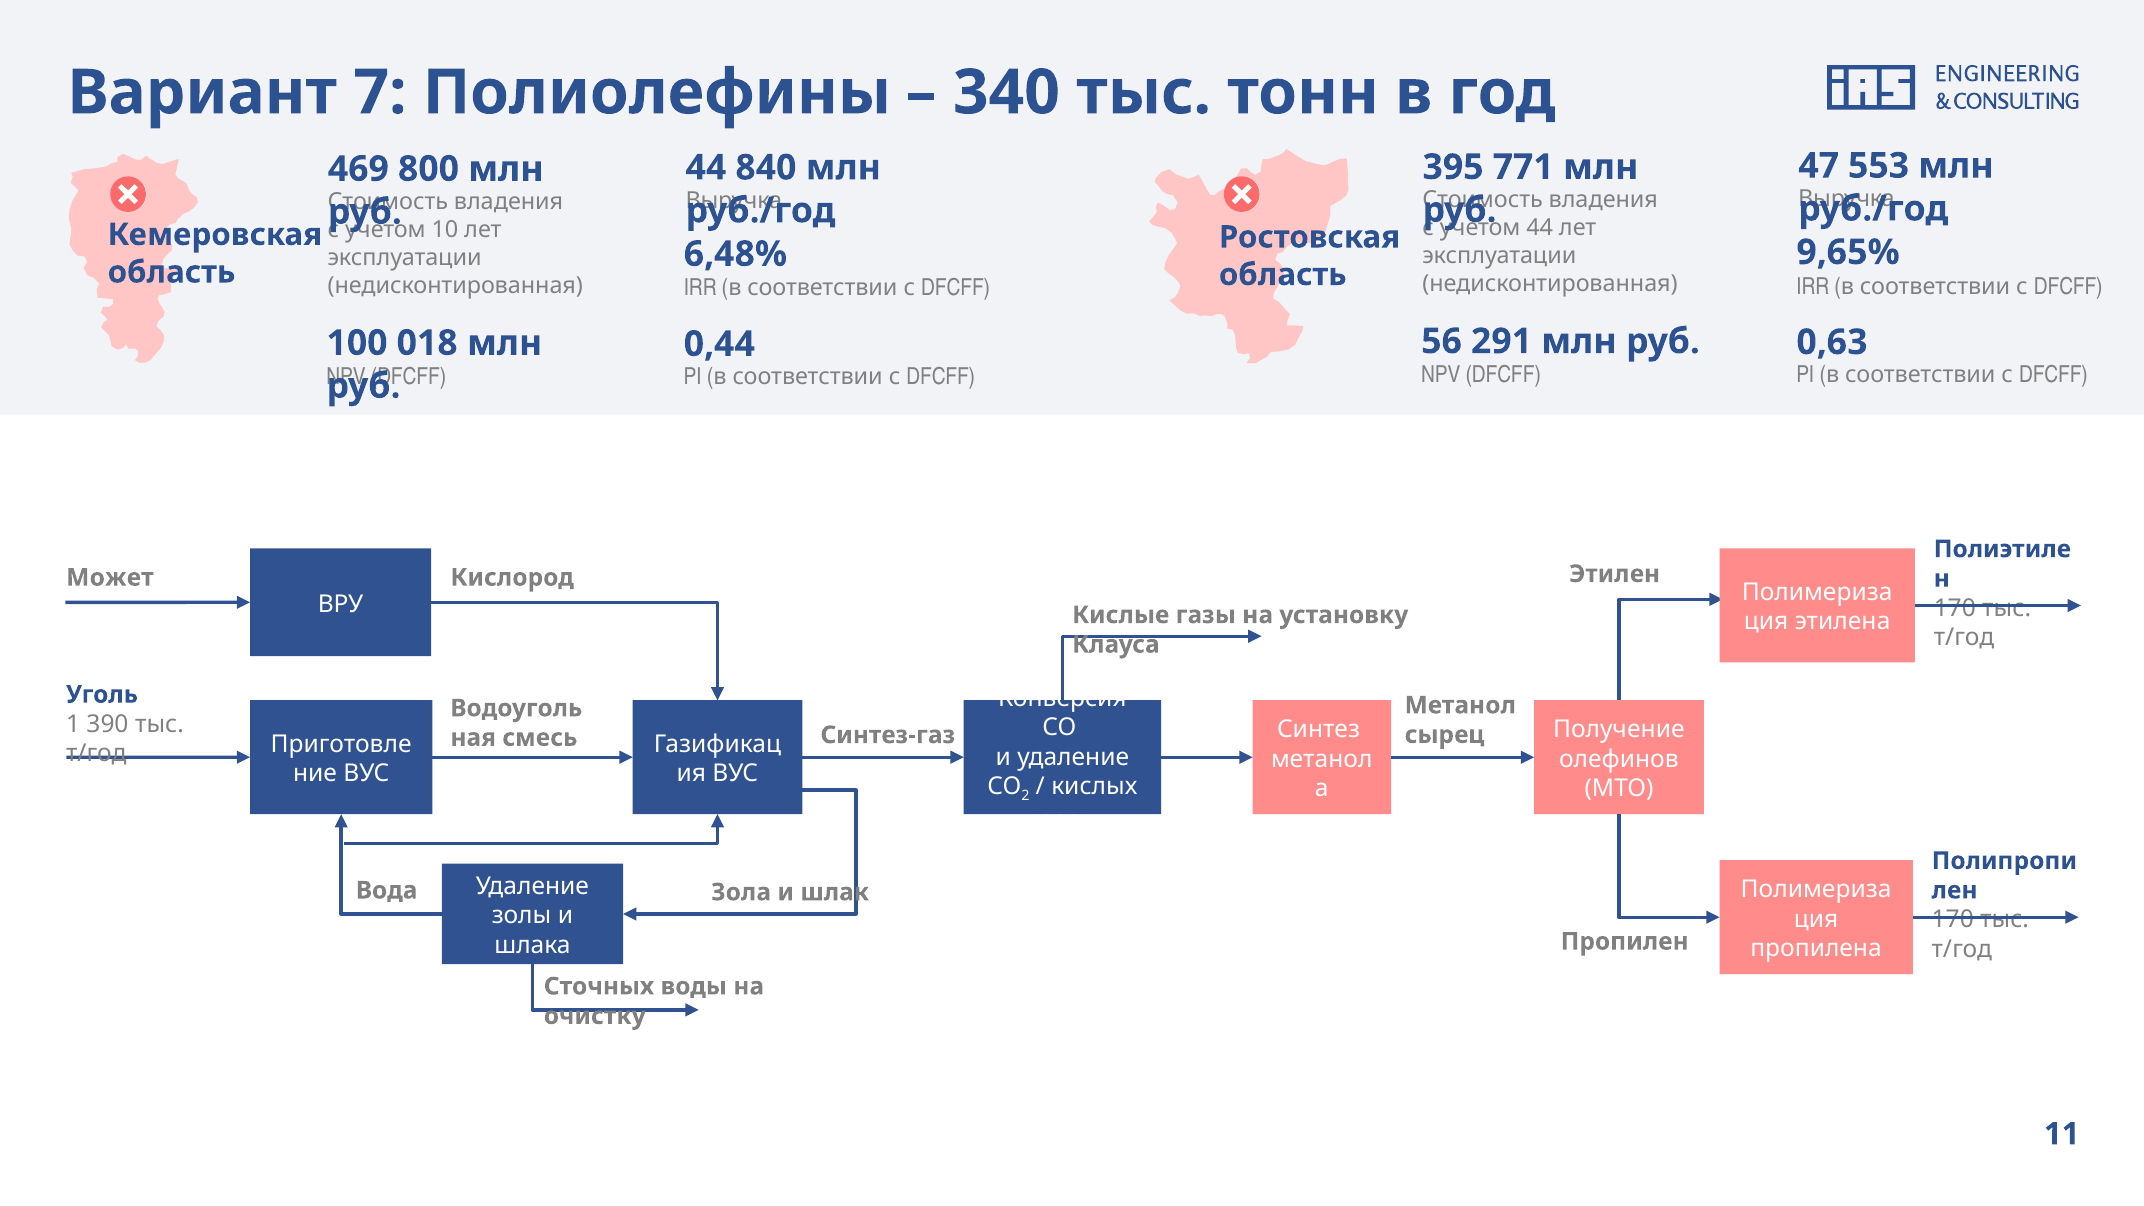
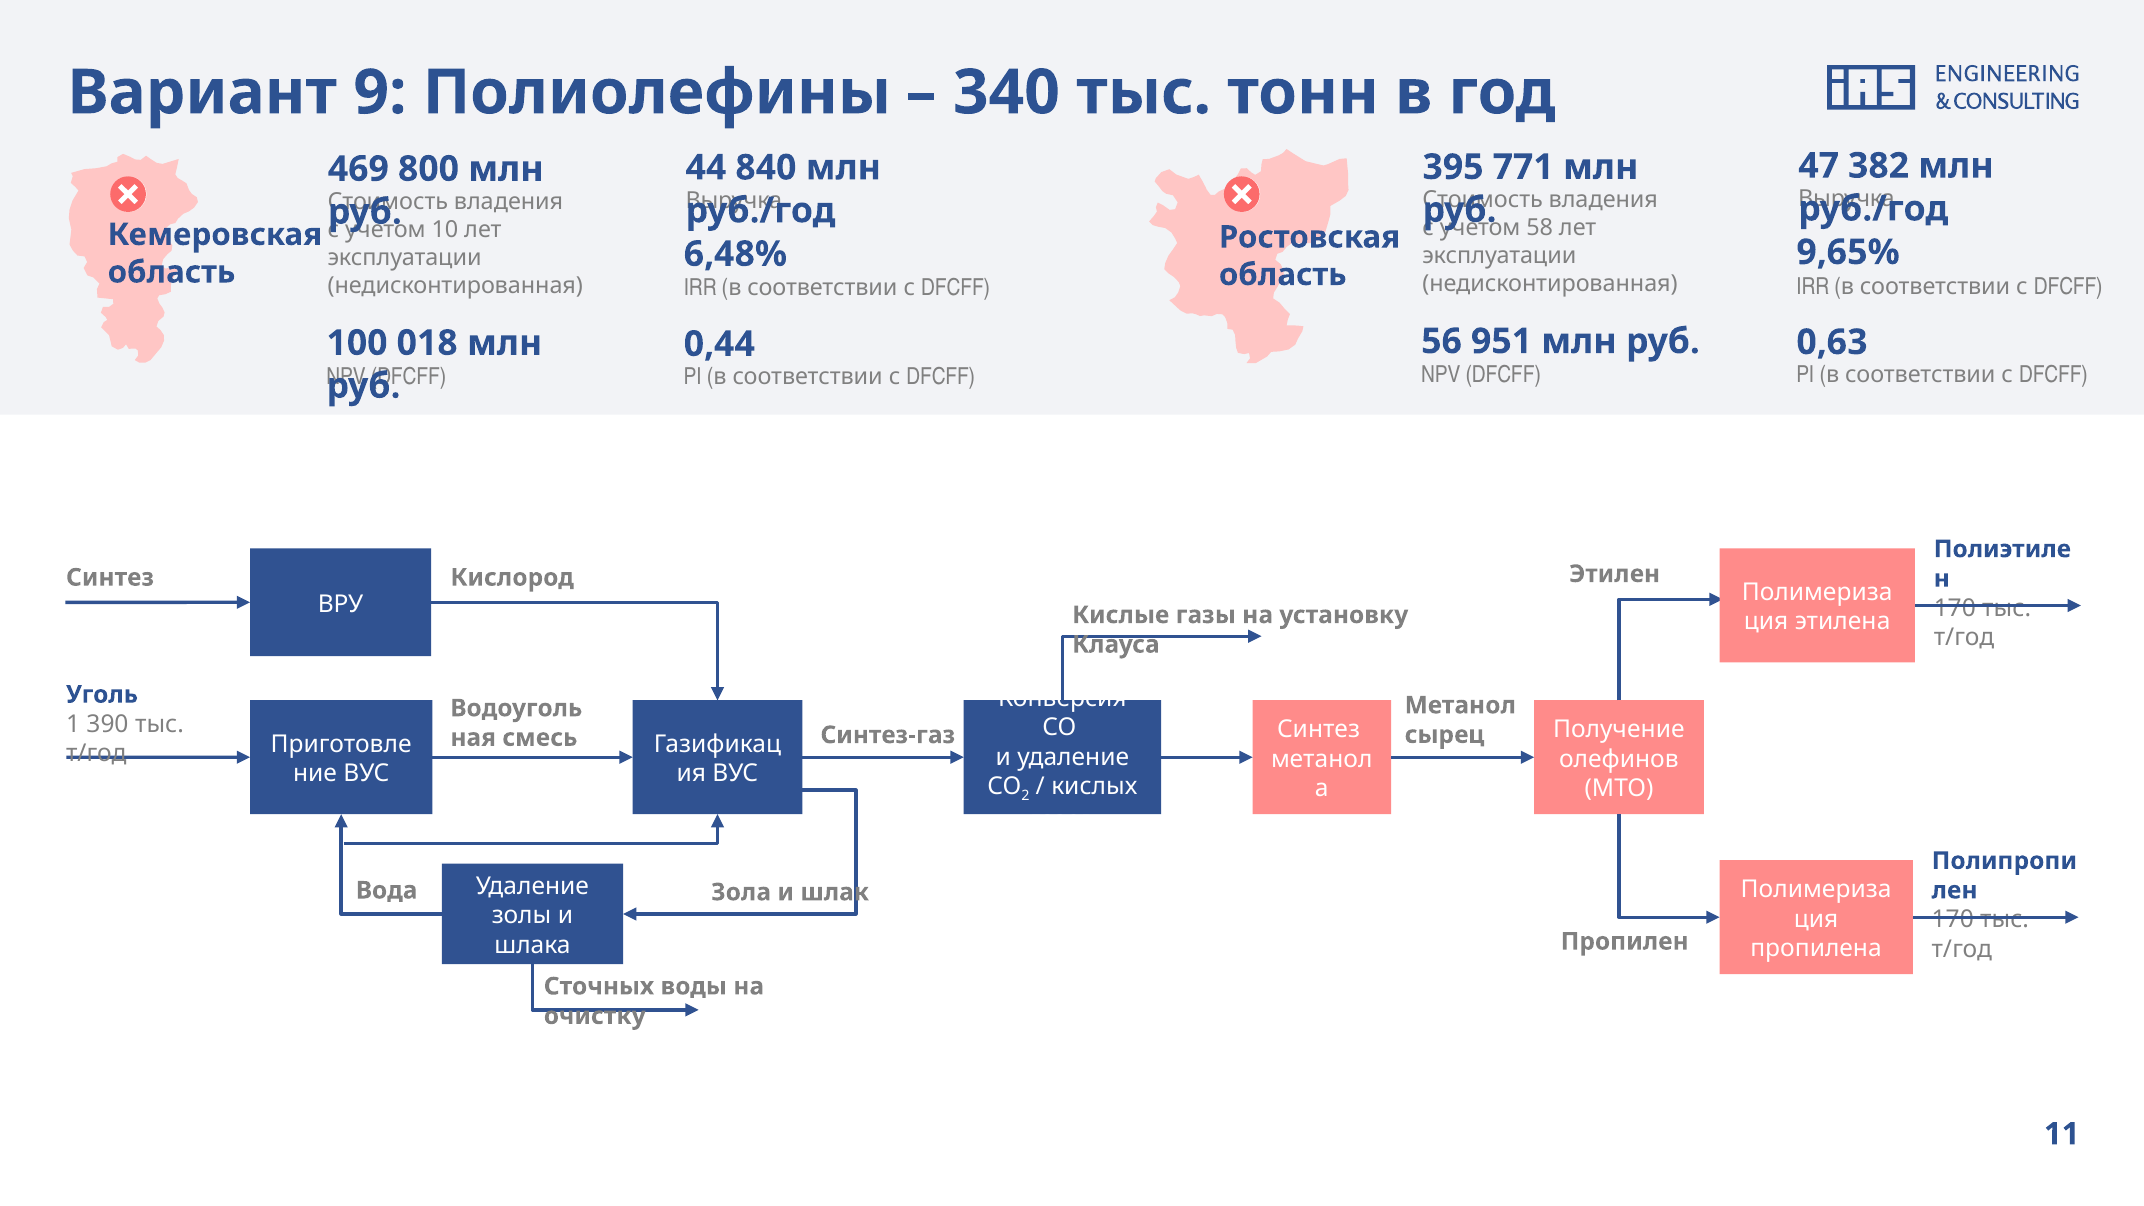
7: 7 -> 9 (380, 93)
553: 553 -> 382 (1879, 166)
44: 44 -> 58 (1540, 228)
291: 291 -> 951 (1502, 341)
Может: Может -> Синтез (110, 578)
